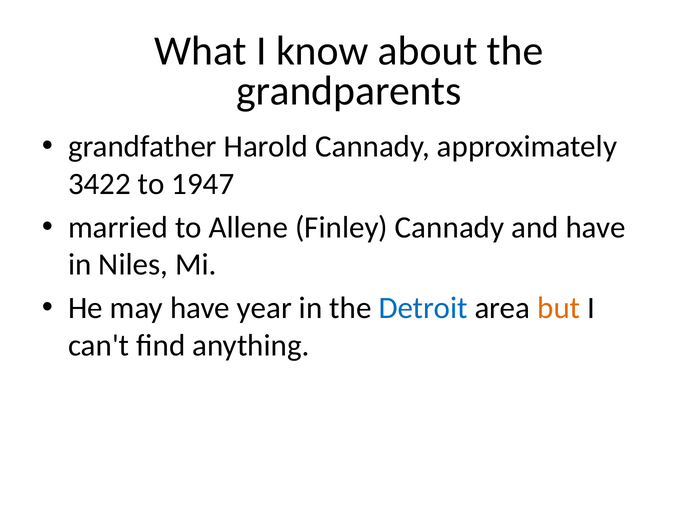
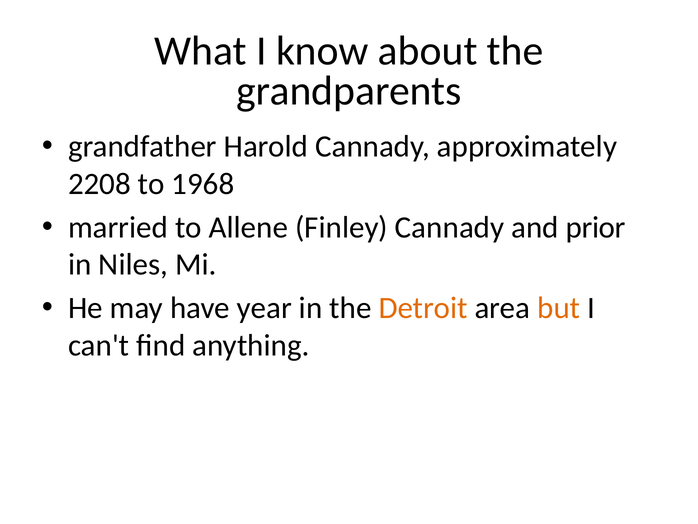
3422: 3422 -> 2208 (99, 184)
1947: 1947 -> 1968 (203, 184)
and have: have -> prior (596, 227)
Detroit colour: blue -> orange (423, 308)
